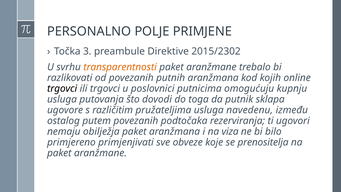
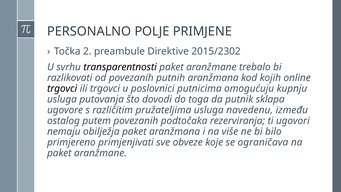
3: 3 -> 2 (87, 51)
transparentnosti colour: orange -> black (120, 67)
viza: viza -> više (230, 131)
prenositelja: prenositelja -> ograničava (263, 142)
